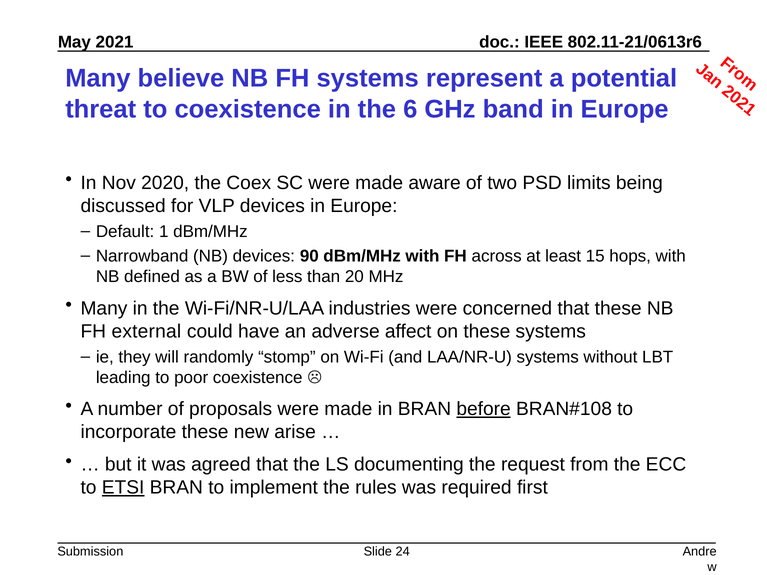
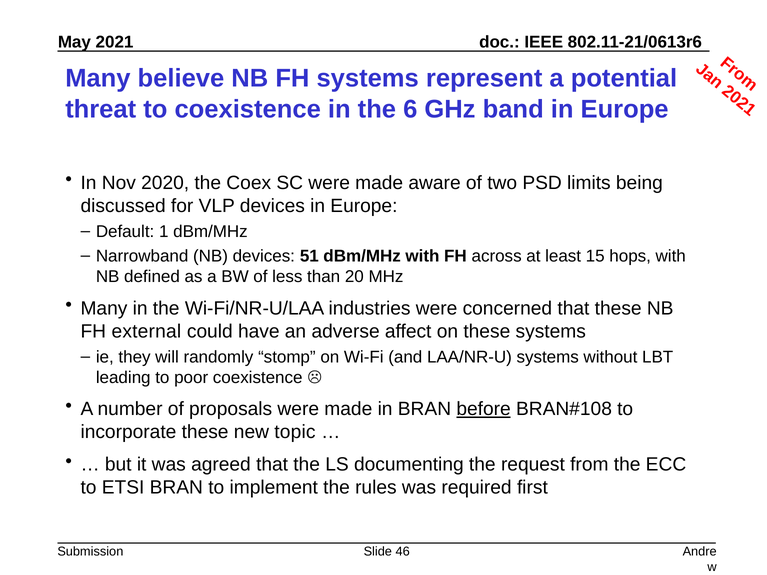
90: 90 -> 51 (309, 256)
arise: arise -> topic (295, 432)
ETSI underline: present -> none (123, 488)
24: 24 -> 46 (403, 552)
